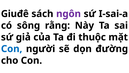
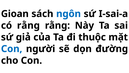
Giuđê: Giuđê -> Gioan (15, 14)
ngôn colour: purple -> blue (69, 14)
có sông: sông -> rằng (28, 25)
